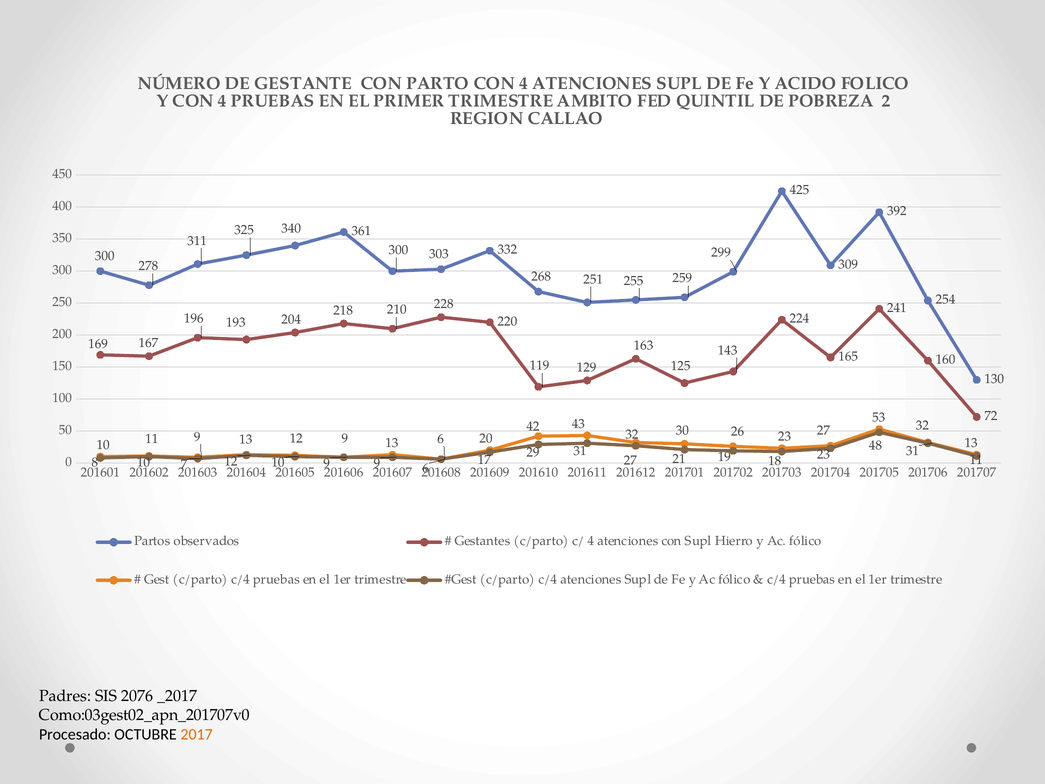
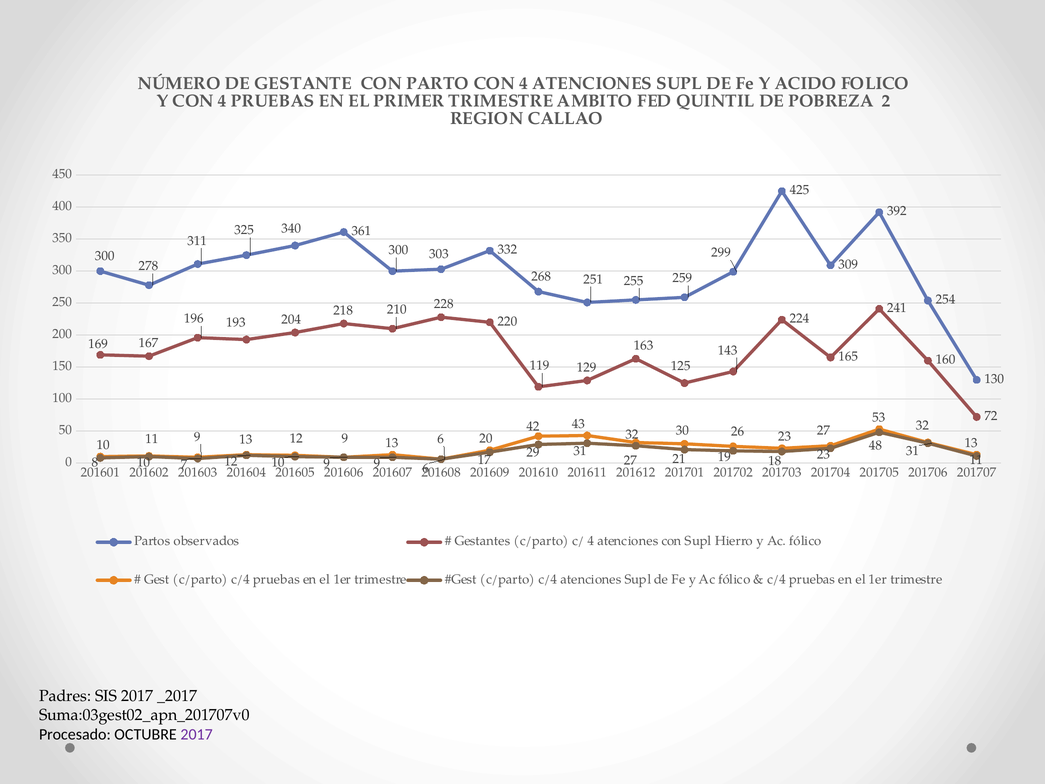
SIS 2076: 2076 -> 2017 (137, 696)
Como:03gest02_apn_201707v0: Como:03gest02_apn_201707v0 -> Suma:03gest02_apn_201707v0 (144, 715)
2017 colour: orange -> purple (197, 734)
